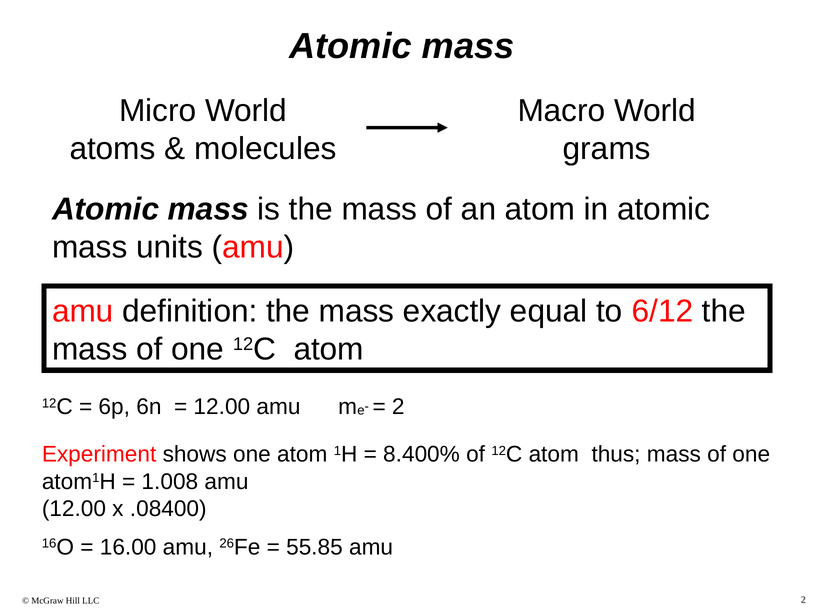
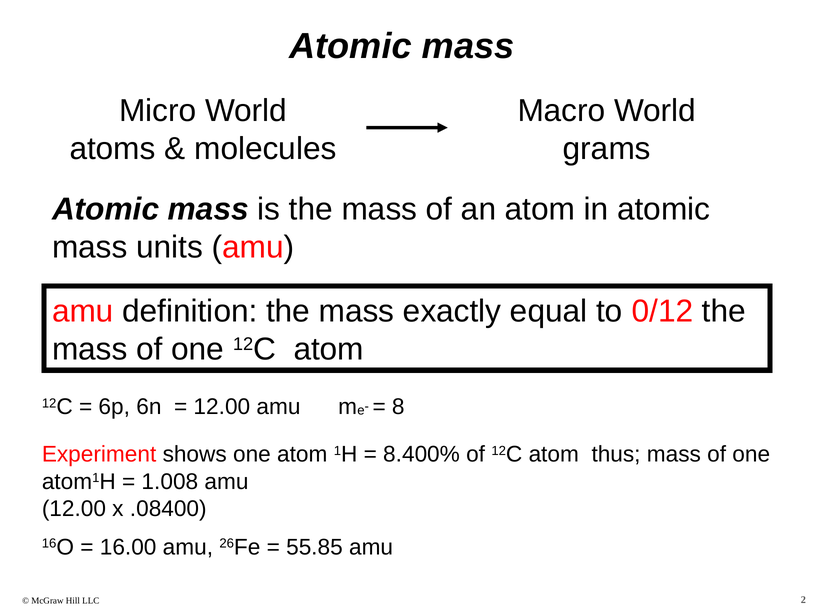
6/12: 6/12 -> 0/12 (662, 311)
2: 2 -> 8 (398, 407)
